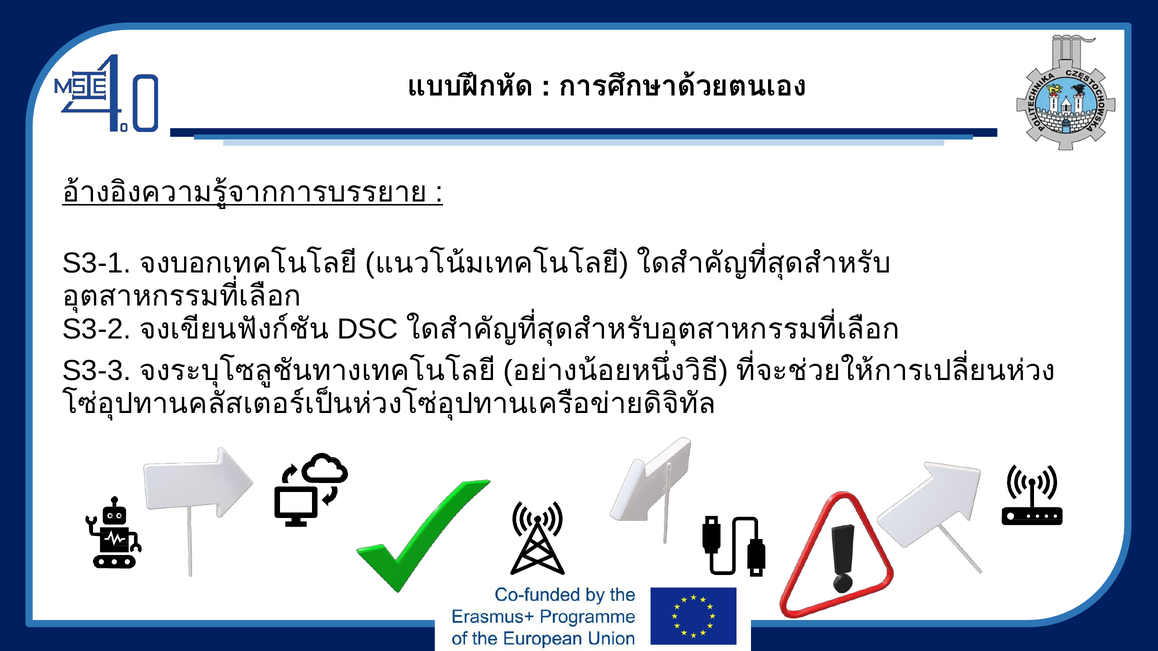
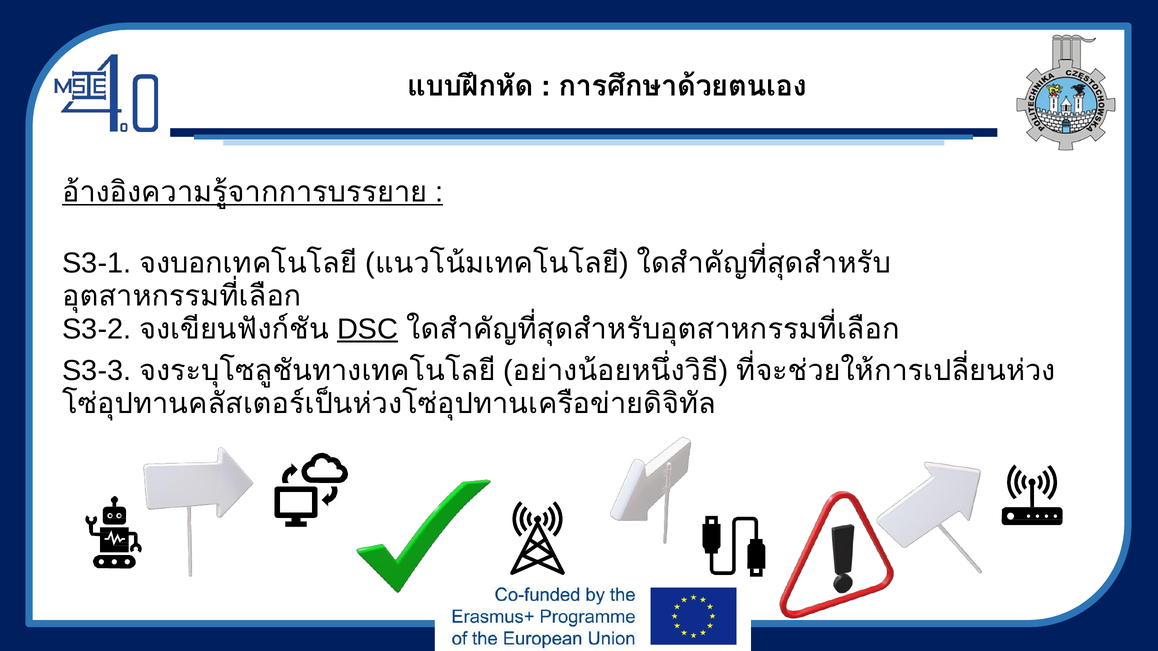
DSC underline: none -> present (368, 329)
